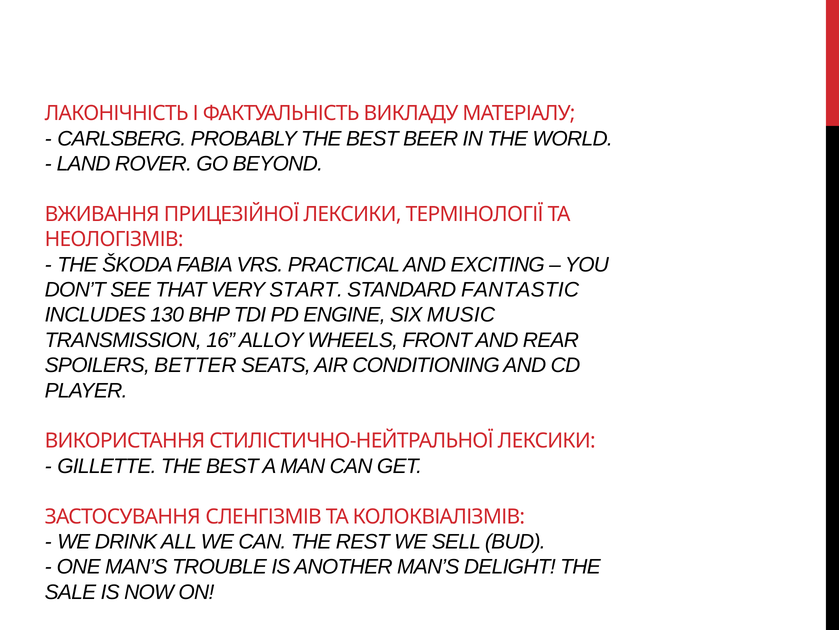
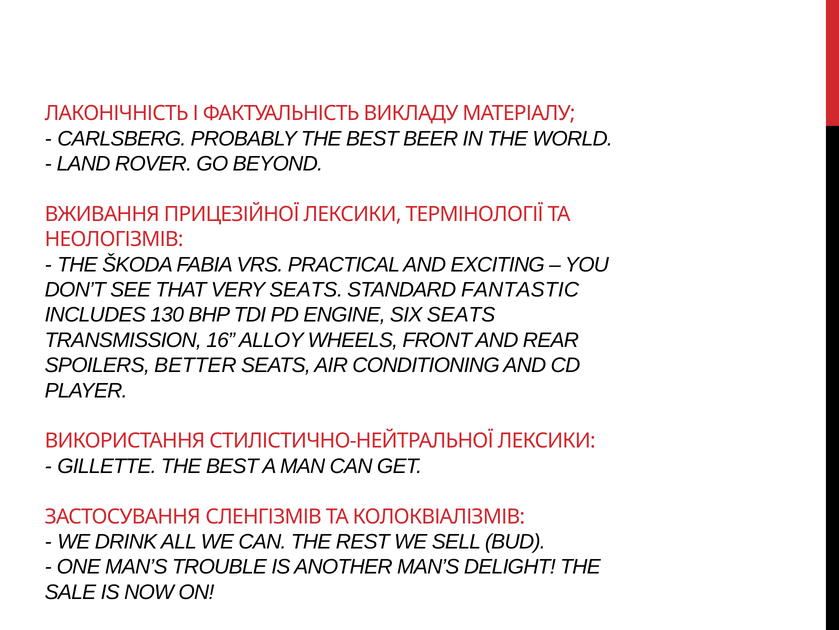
VERY START: START -> SEATS (306, 290)
SIX MUSIC: MUSIC -> SEATS (461, 315)
